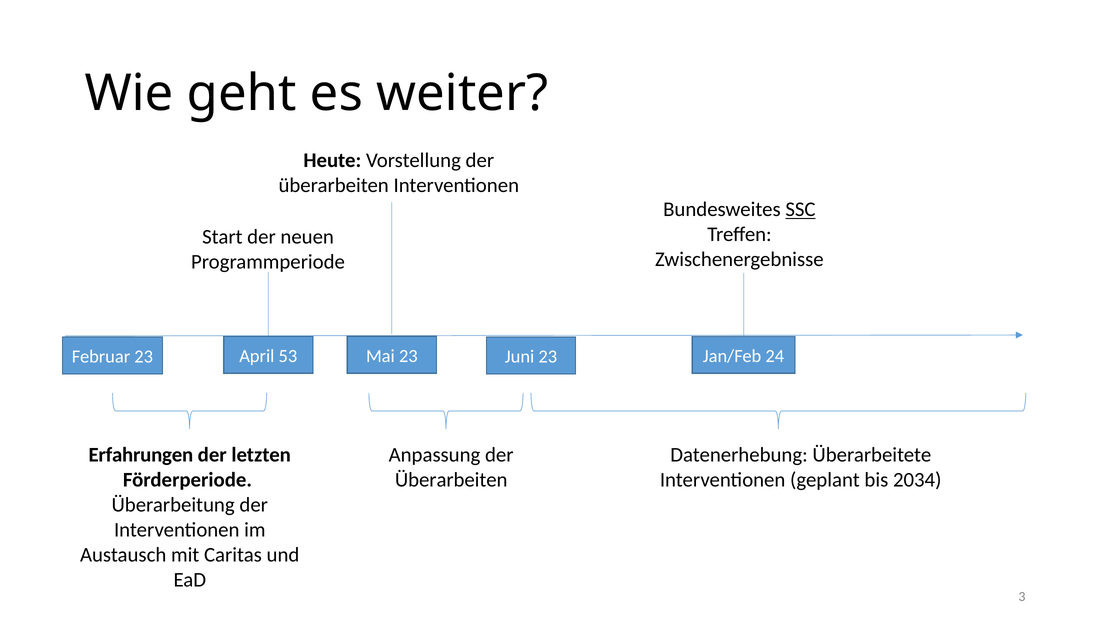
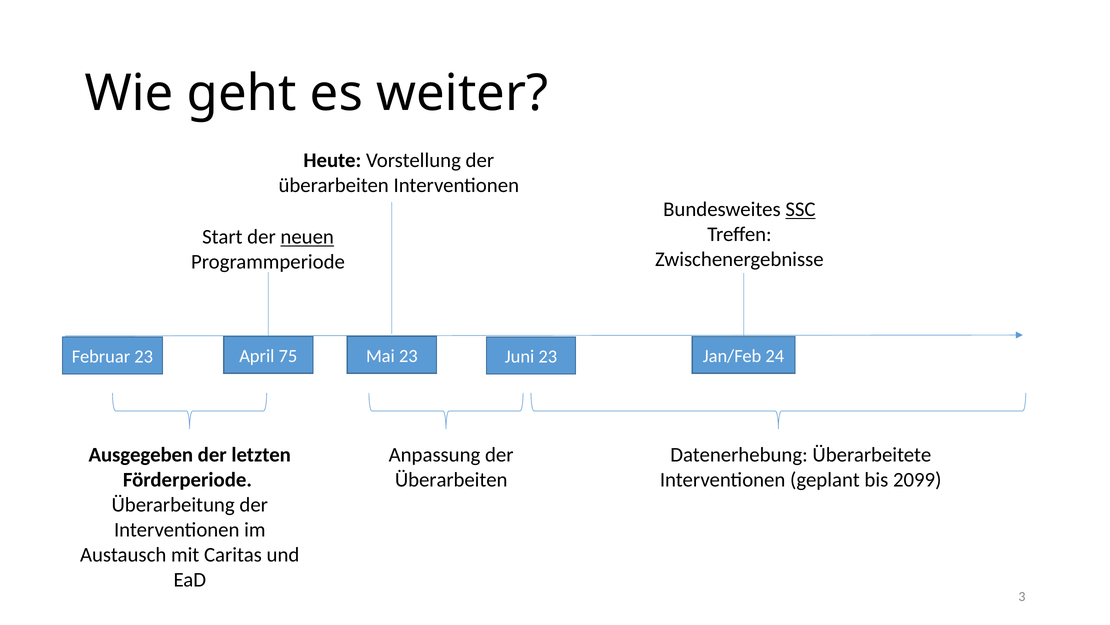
neuen underline: none -> present (307, 237)
53: 53 -> 75 (288, 356)
Erfahrungen: Erfahrungen -> Ausgegeben (141, 454)
2034: 2034 -> 2099 (917, 479)
